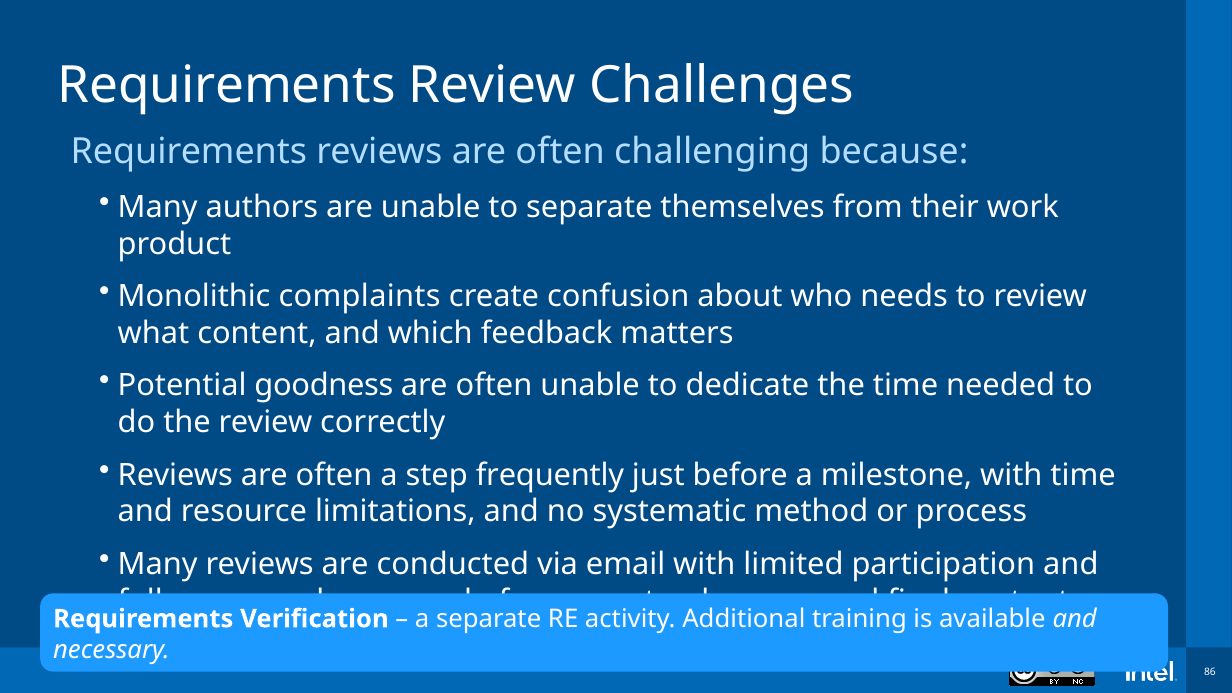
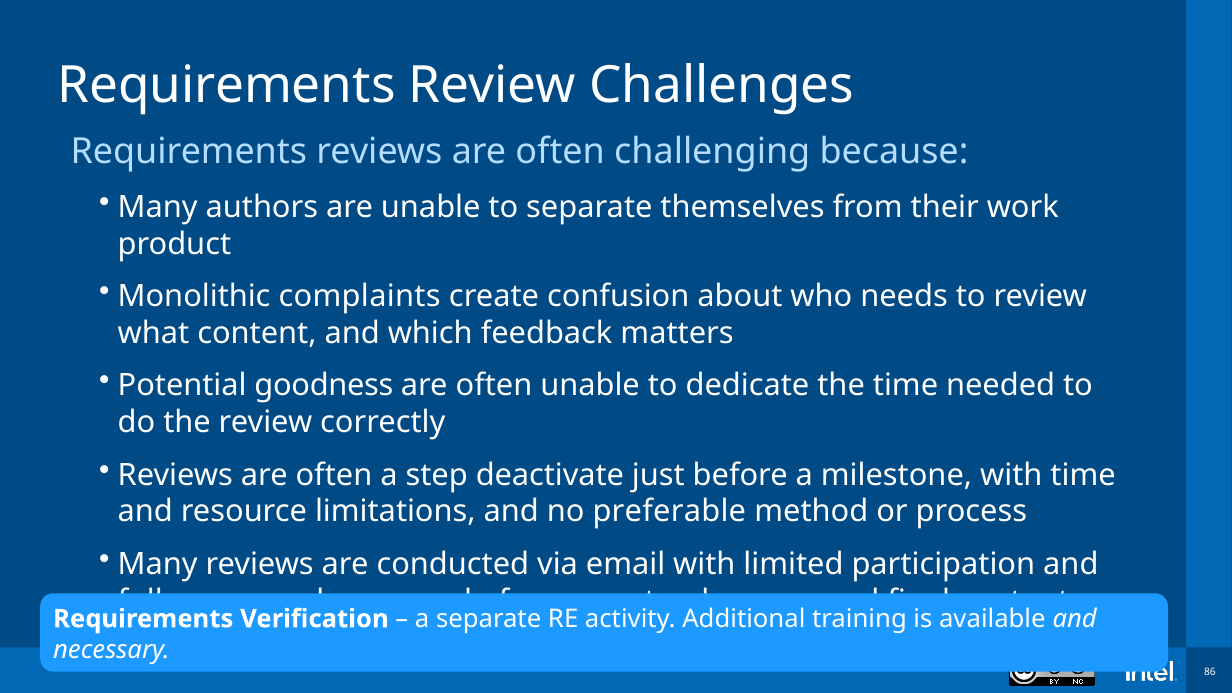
frequently: frequently -> deactivate (550, 475)
systematic: systematic -> preferable (669, 512)
